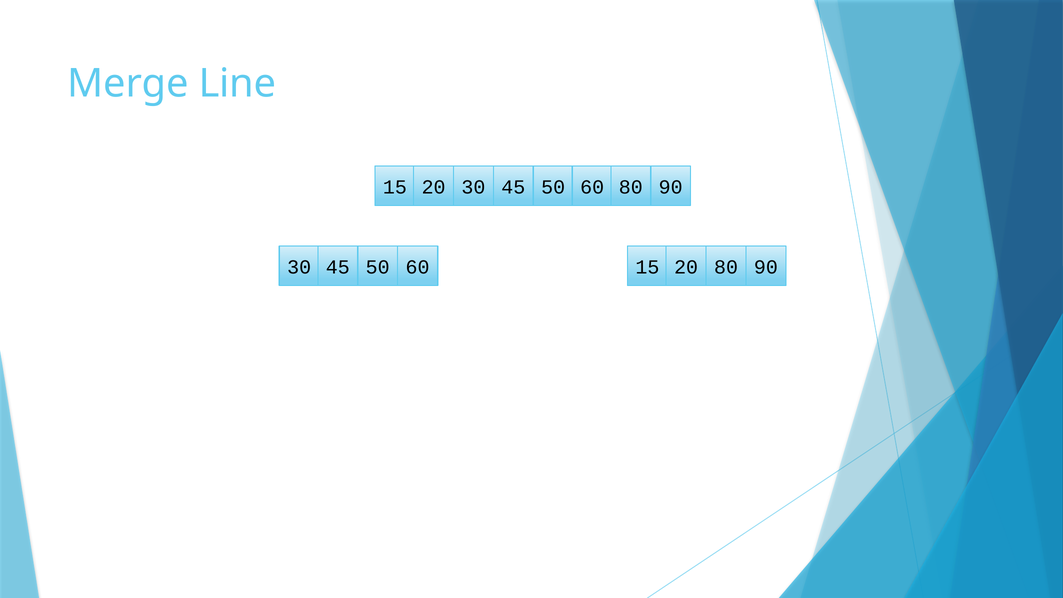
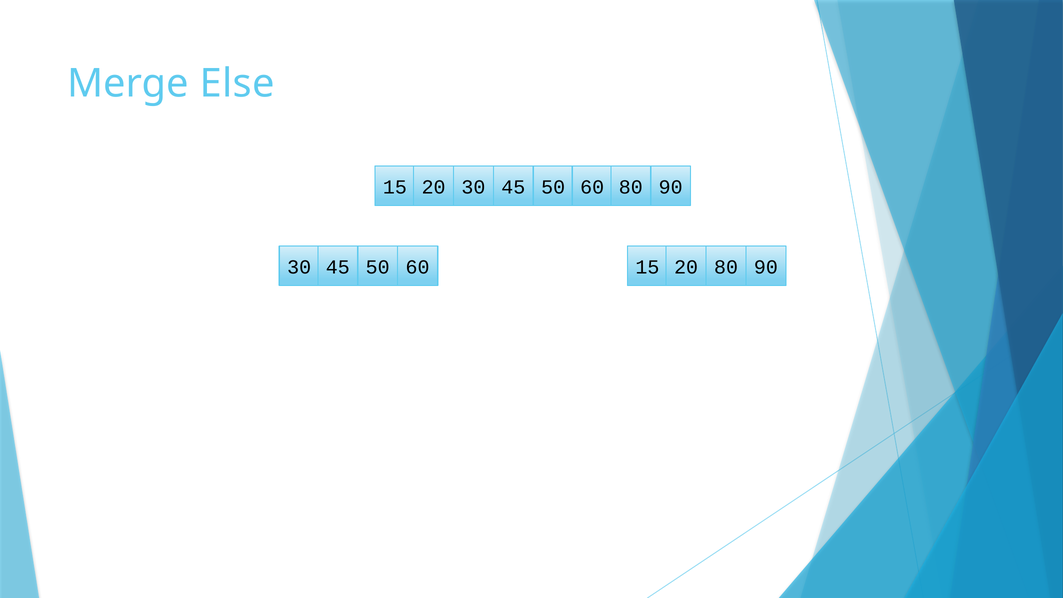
Line: Line -> Else (237, 84)
